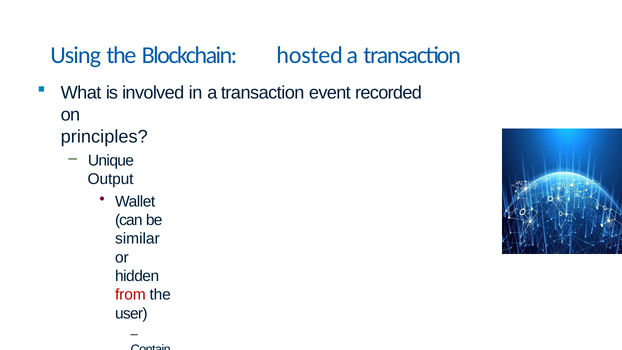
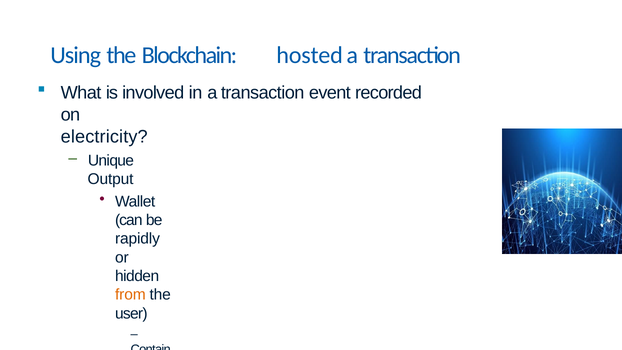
principles: principles -> electricity (104, 137)
similar: similar -> rapidly (137, 239)
from colour: red -> orange (130, 295)
